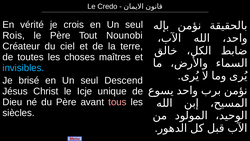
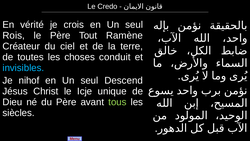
Nounobi: Nounobi -> Ramène (124, 35)
maîtres: maîtres -> conduit (115, 57)
brisé: brisé -> nihof (29, 80)
tous colour: pink -> light green (117, 102)
